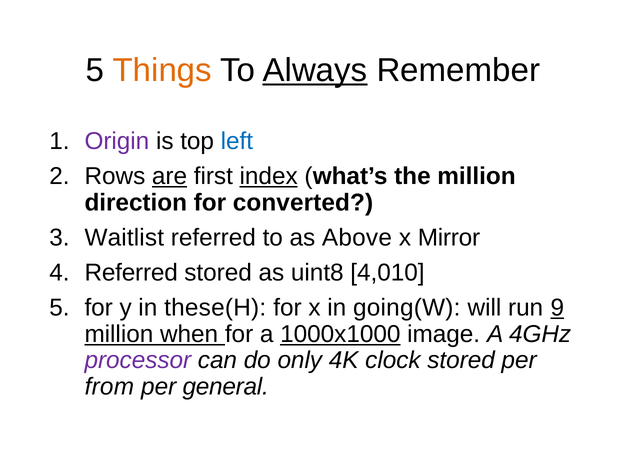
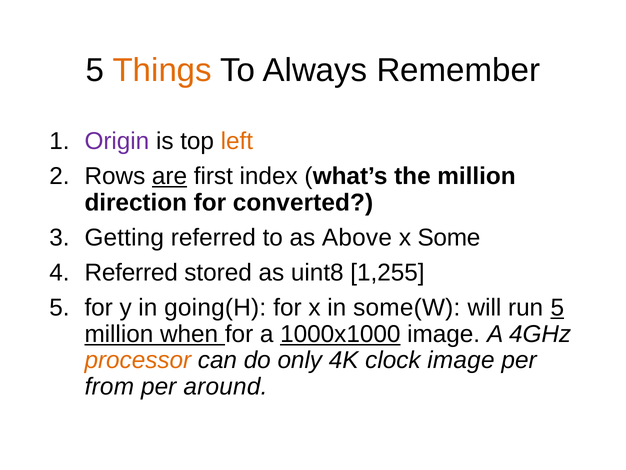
Always underline: present -> none (315, 70)
left colour: blue -> orange (237, 141)
index underline: present -> none (269, 176)
Waitlist: Waitlist -> Getting (124, 237)
Mirror: Mirror -> Some (449, 237)
4,010: 4,010 -> 1,255 (387, 272)
these(H: these(H -> going(H (215, 307)
going(W: going(W -> some(W (407, 307)
run 9: 9 -> 5 (557, 307)
processor colour: purple -> orange (138, 360)
clock stored: stored -> image (461, 360)
general: general -> around (225, 386)
